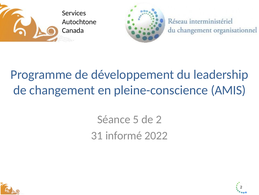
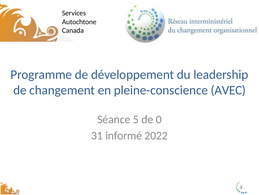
AMIS: AMIS -> AVEC (228, 90)
de 2: 2 -> 0 (159, 119)
